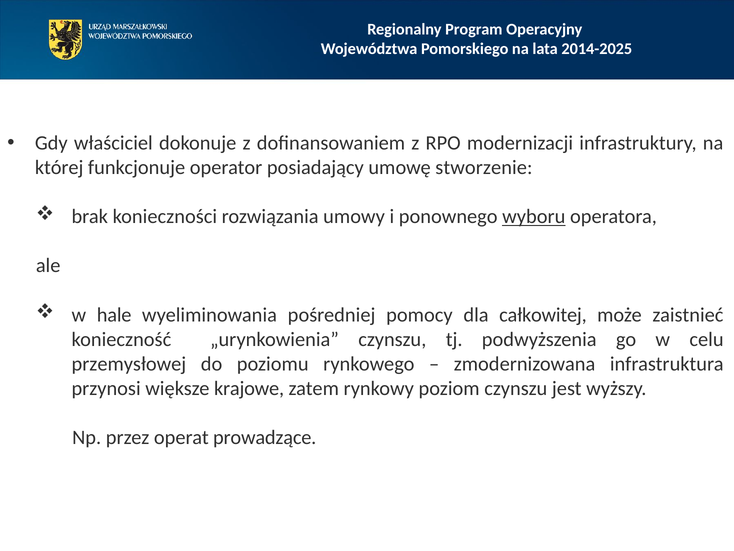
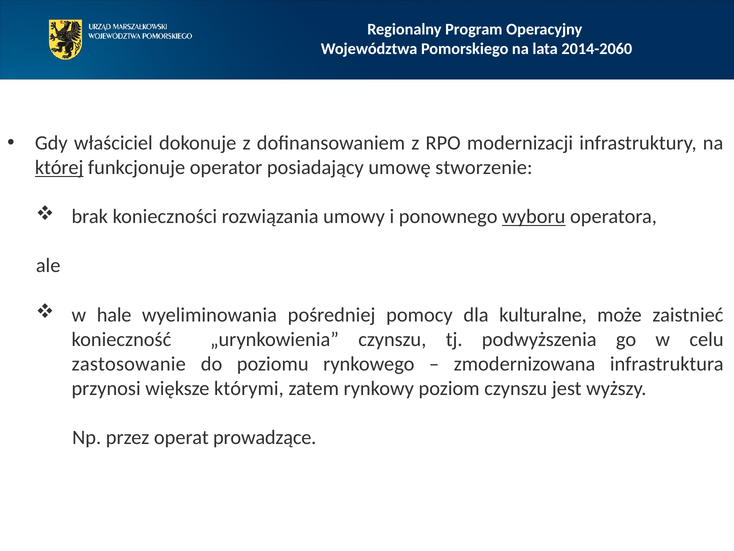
2014-2025: 2014-2025 -> 2014-2060 (597, 49)
której underline: none -> present (59, 167)
całkowitej: całkowitej -> kulturalne (543, 315)
przemysłowej: przemysłowej -> zastosowanie (129, 364)
krajowe: krajowe -> którymi (249, 388)
